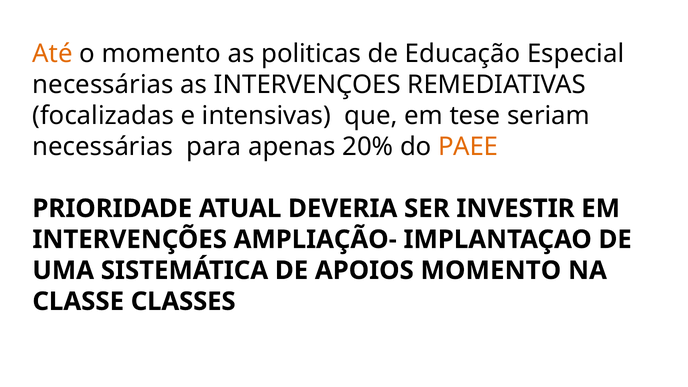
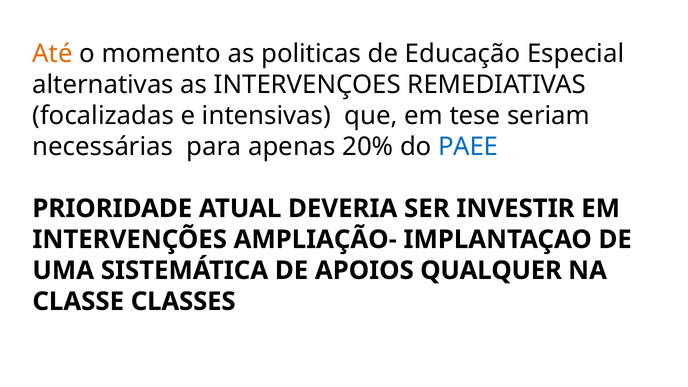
necessárias: necessárias -> alternativas (103, 85)
PAEE colour: orange -> blue (468, 147)
APOIOS MOMENTO: MOMENTO -> QUALQUER (491, 270)
